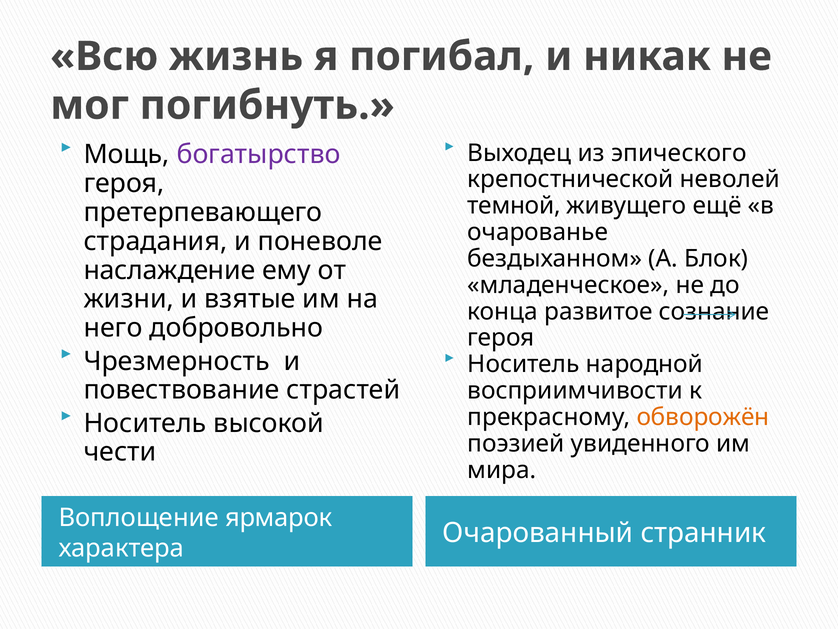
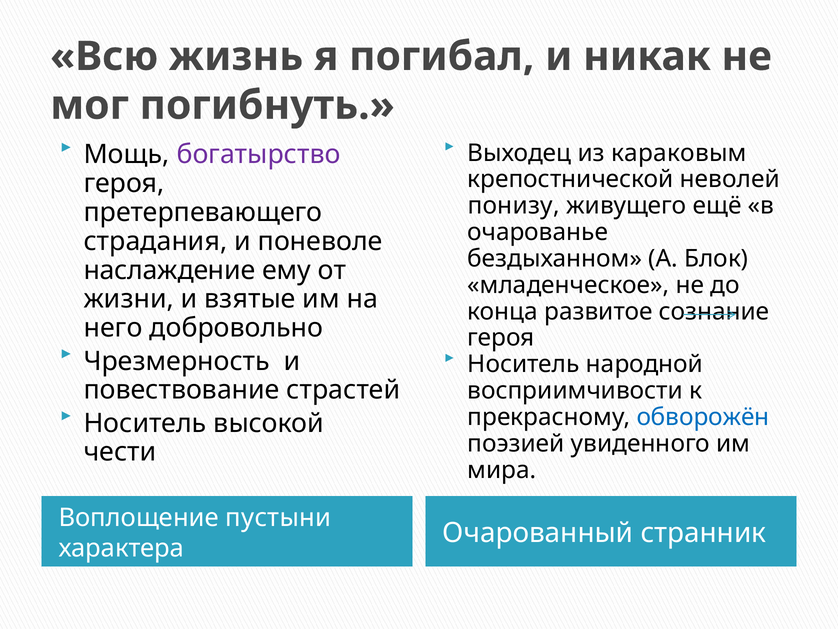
эпического: эпического -> караковым (679, 153)
темной: темной -> понизу (514, 206)
обворожён colour: orange -> blue (703, 417)
ярмарок: ярмарок -> пустыни (278, 517)
